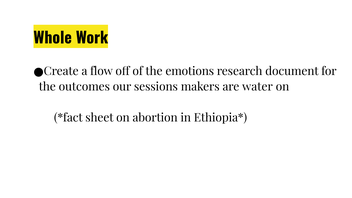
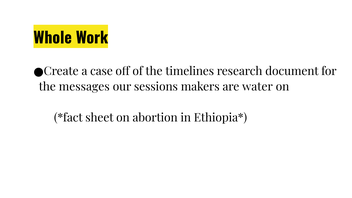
flow: flow -> case (101, 71)
emotions: emotions -> timelines (190, 71)
outcomes: outcomes -> messages (84, 87)
